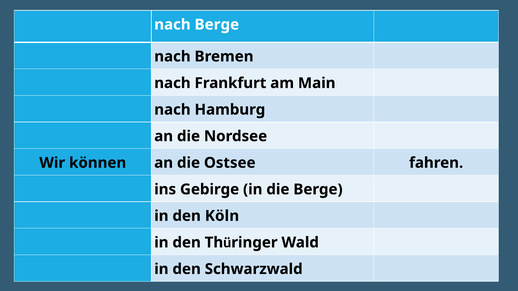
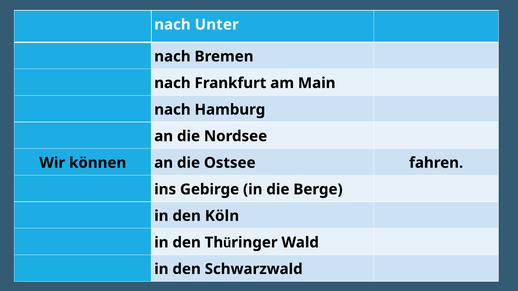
nach Berge: Berge -> Unter (217, 25)
